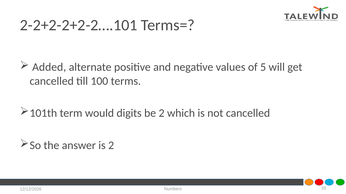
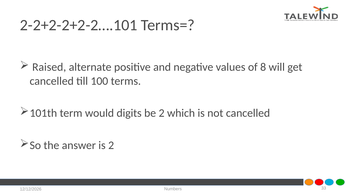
Added: Added -> Raised (49, 67)
5: 5 -> 8 (263, 67)
